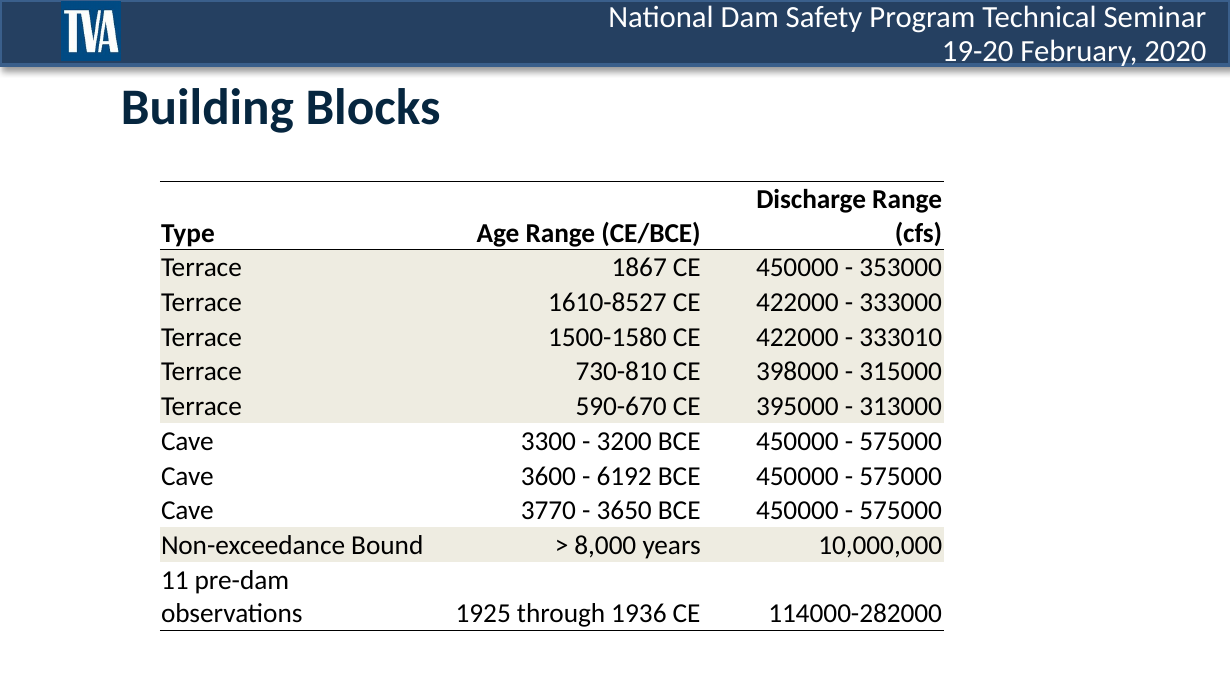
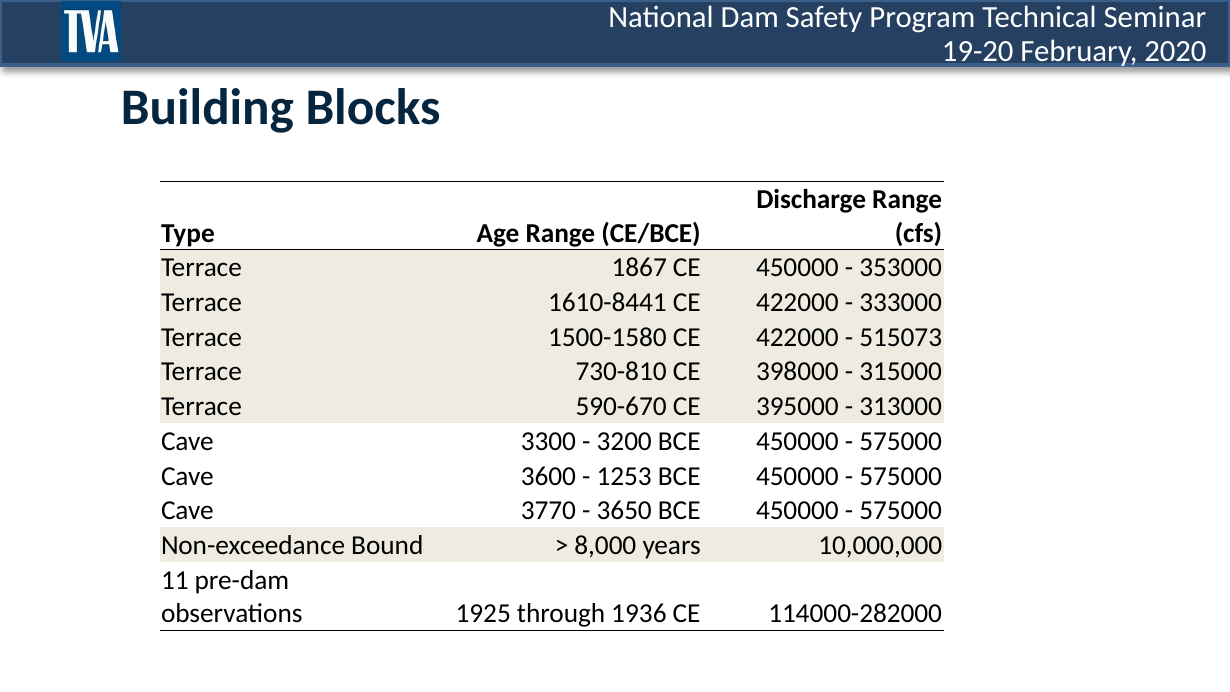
1610-8527: 1610-8527 -> 1610-8441 (607, 302)
333010: 333010 -> 515073 (901, 337)
6192: 6192 -> 1253 (624, 476)
